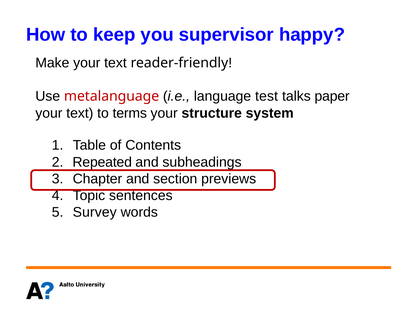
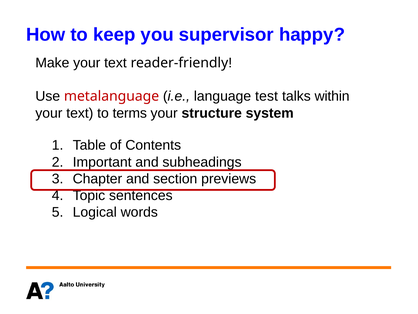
paper: paper -> within (332, 96)
Repeated: Repeated -> Important (102, 162)
Survey: Survey -> Logical (95, 212)
